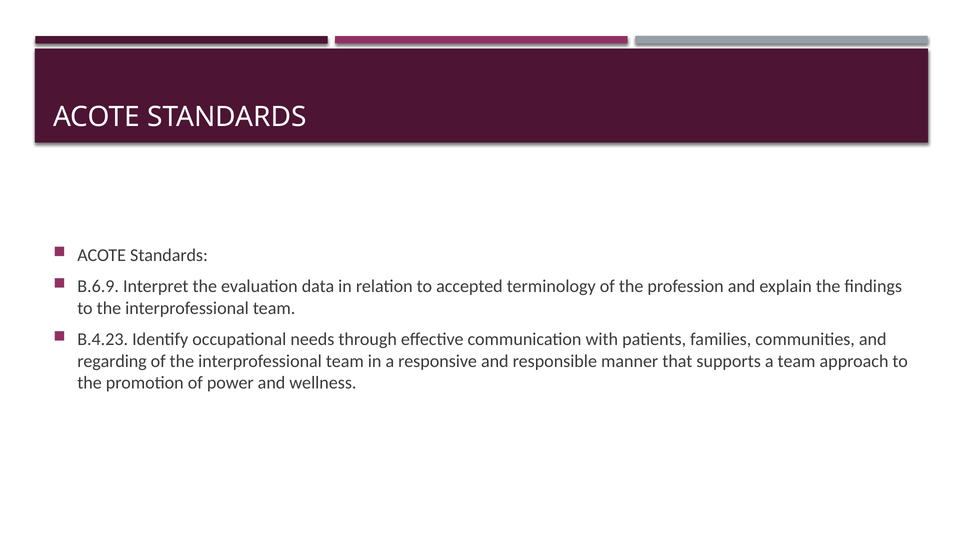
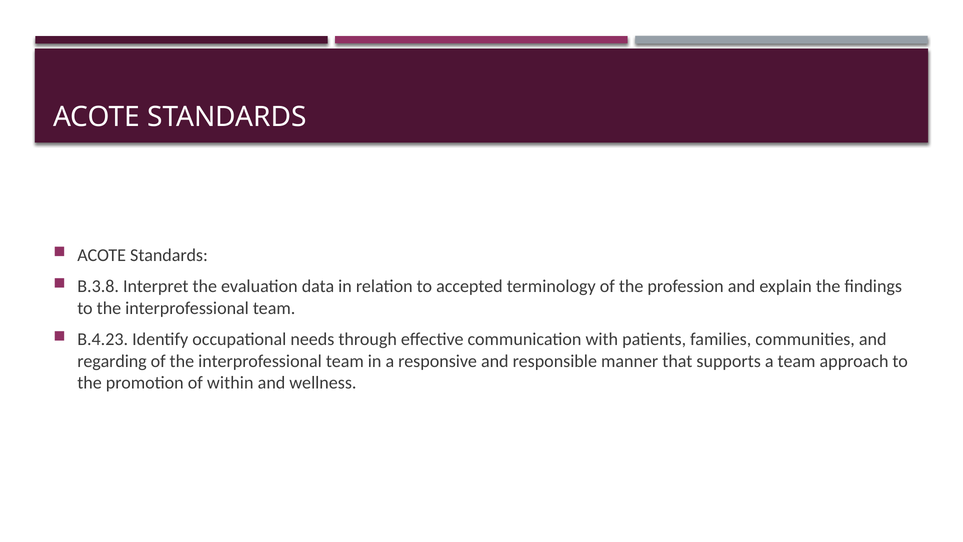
B.6.9: B.6.9 -> B.3.8 (98, 286)
power: power -> within (230, 383)
